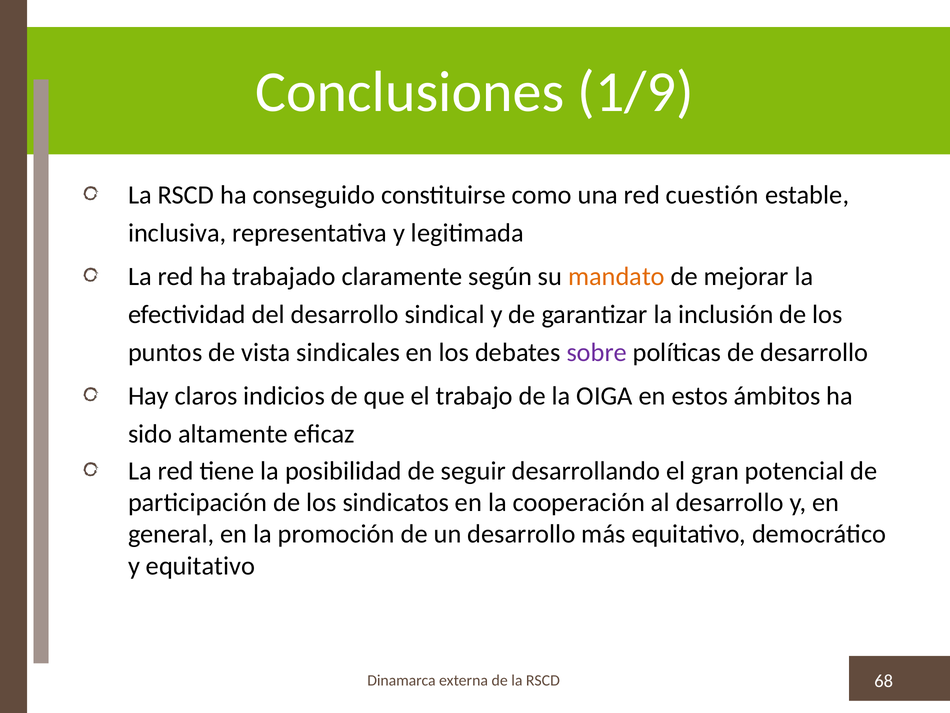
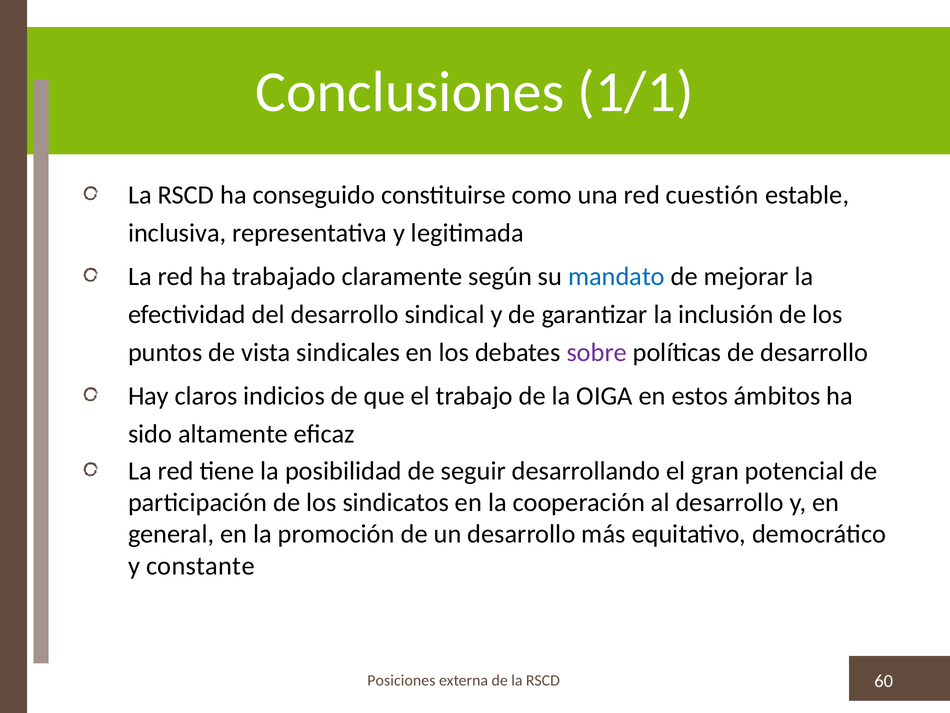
1/9: 1/9 -> 1/1 (636, 92)
mandato colour: orange -> blue (616, 276)
y equitativo: equitativo -> constante (200, 566)
Dinamarca: Dinamarca -> Posiciones (401, 680)
68: 68 -> 60 (884, 680)
